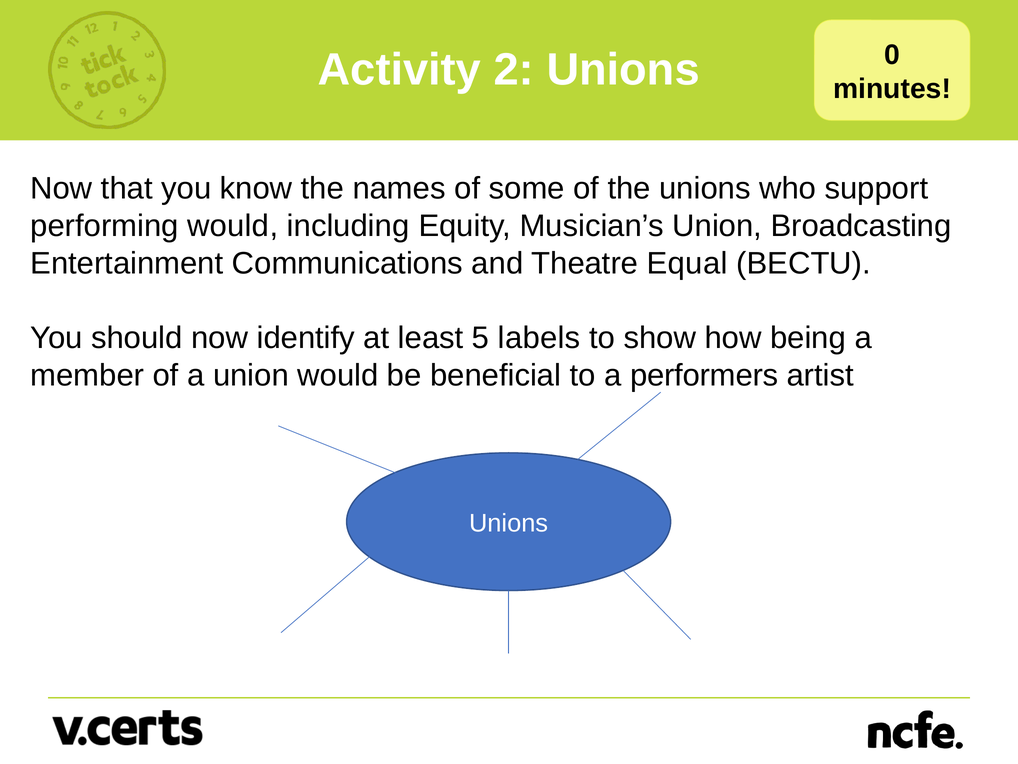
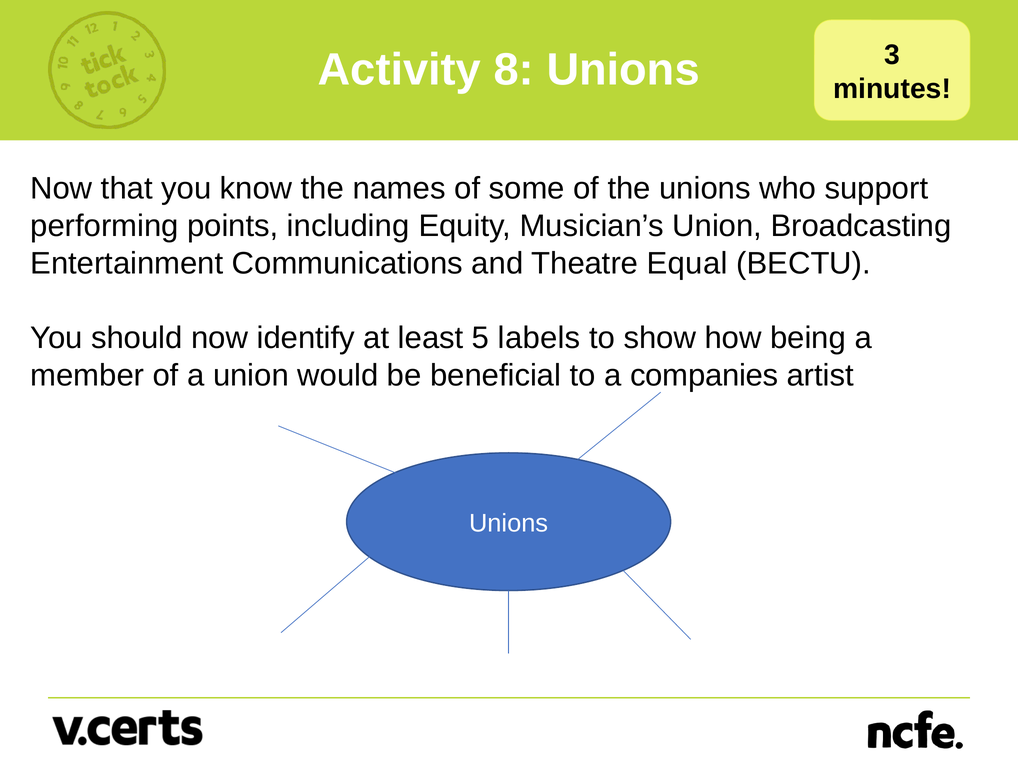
2: 2 -> 8 (514, 70)
0: 0 -> 3 (892, 55)
performing would: would -> points (233, 226)
performers: performers -> companies (704, 375)
